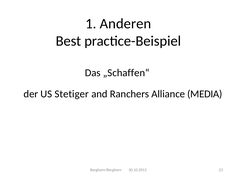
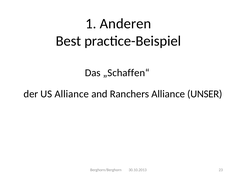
US Stetiger: Stetiger -> Alliance (72, 94)
MEDIA: MEDIA -> UNSER (205, 94)
